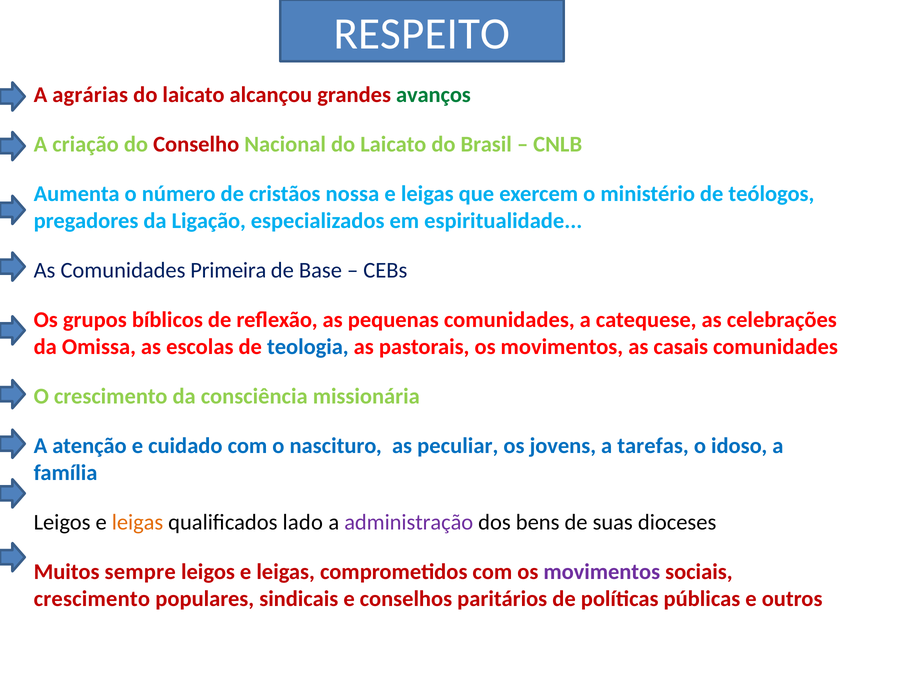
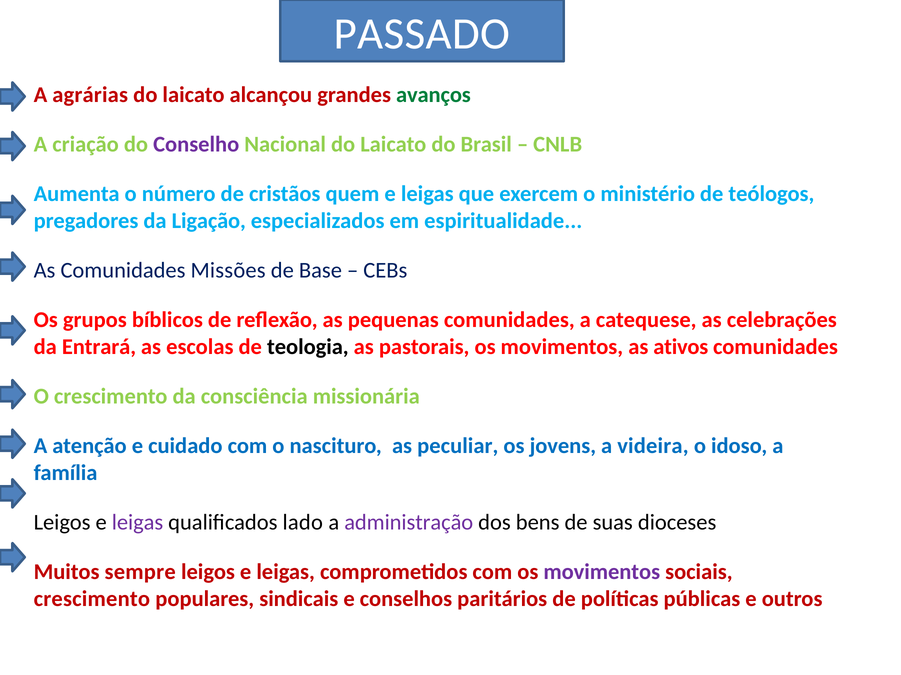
RESPEITO: RESPEITO -> PASSADO (422, 34)
Conselho colour: red -> purple (196, 144)
nossa: nossa -> quem (352, 194)
Primeira: Primeira -> Missões (228, 271)
Omissa: Omissa -> Entrará (99, 347)
teologia colour: blue -> black (308, 347)
casais: casais -> ativos (681, 347)
tarefas: tarefas -> videira (653, 446)
leigas colour: orange -> purple (138, 523)
